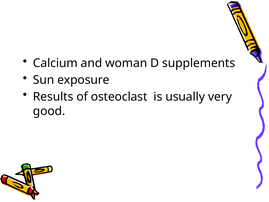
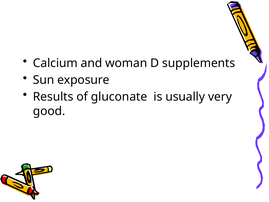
osteoclast: osteoclast -> gluconate (119, 97)
